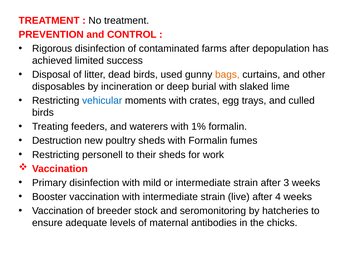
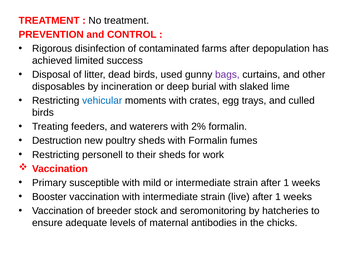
bags colour: orange -> purple (227, 75)
1%: 1% -> 2% (199, 127)
Primary disinfection: disinfection -> susceptible (94, 183)
strain after 3: 3 -> 1 (286, 183)
live after 4: 4 -> 1 (278, 197)
